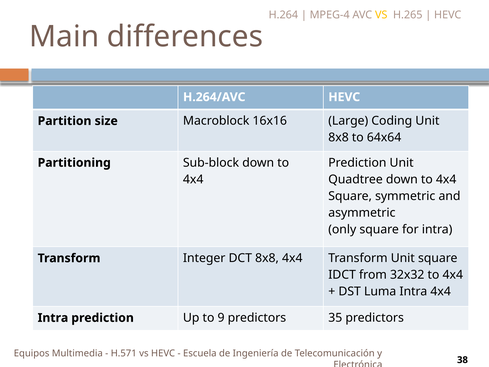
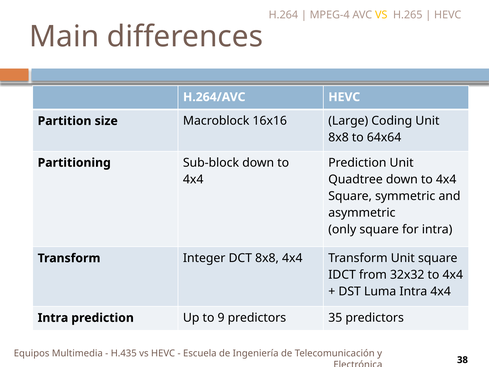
H.571: H.571 -> H.435 (124, 353)
